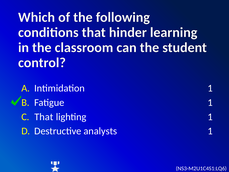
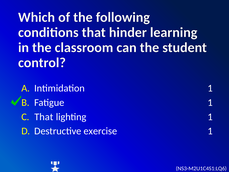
analysts: analysts -> exercise (100, 131)
